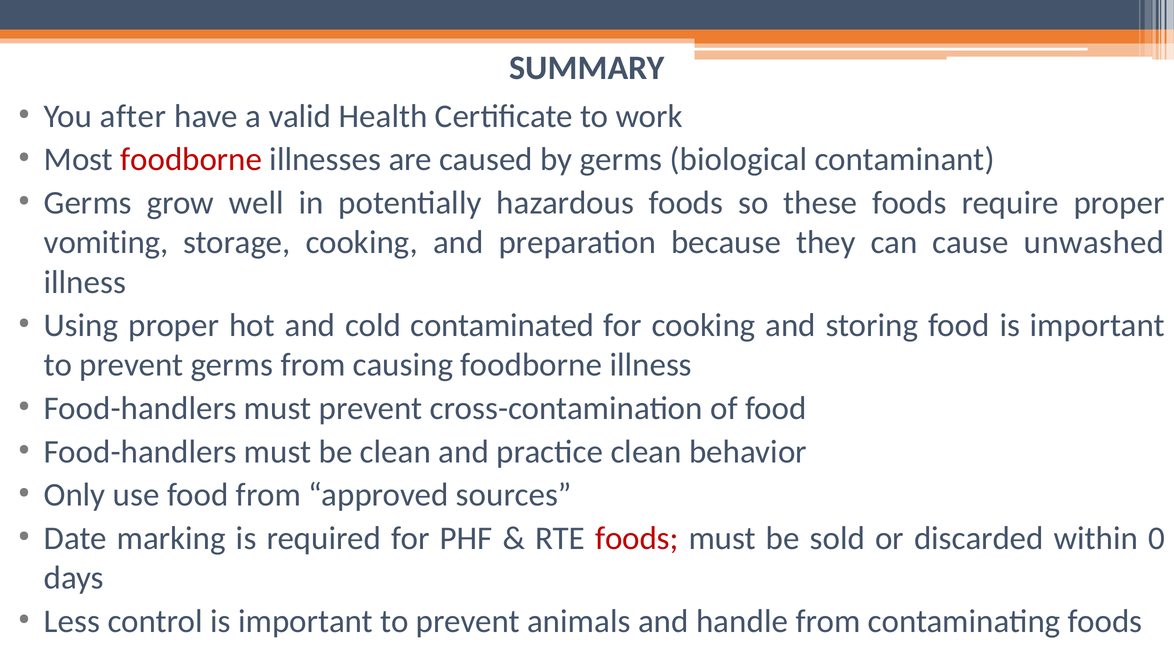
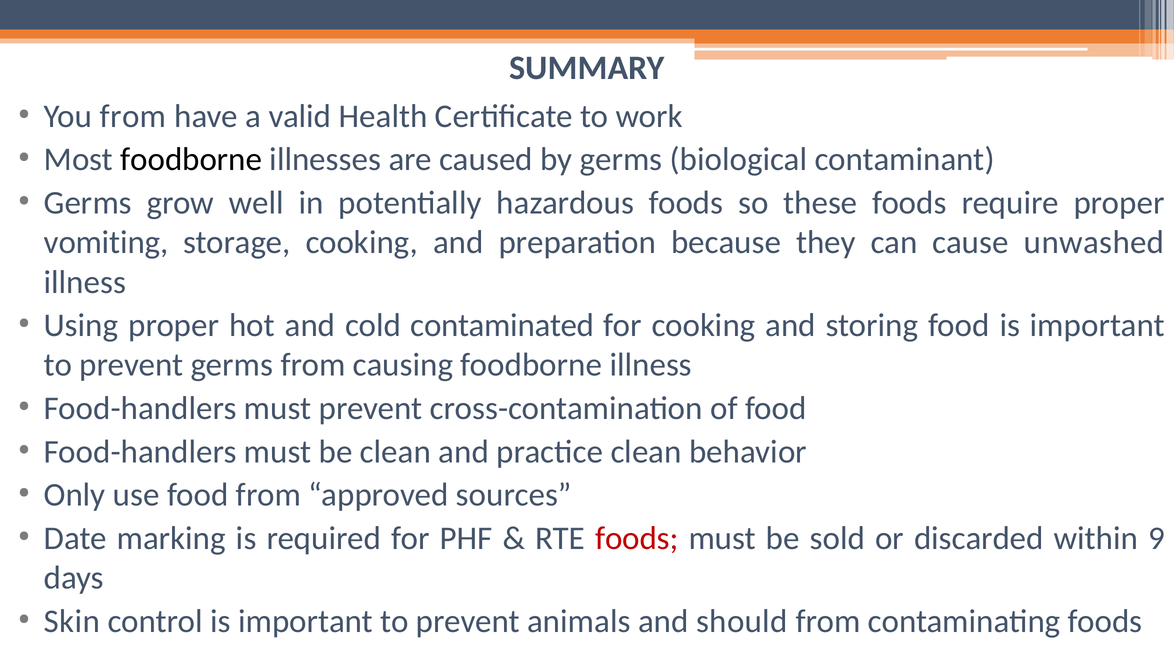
You after: after -> from (133, 116)
foodborne colour: red -> black (191, 160)
0: 0 -> 9 (1157, 539)
Less: Less -> Skin (72, 622)
handle: handle -> should (742, 622)
